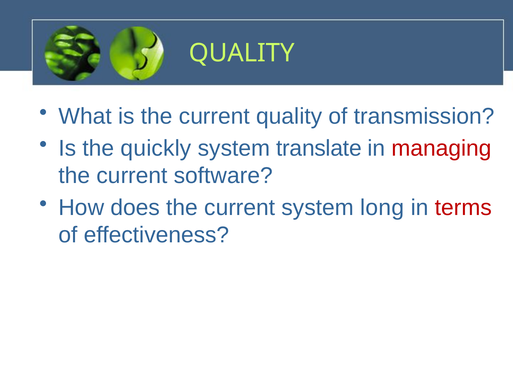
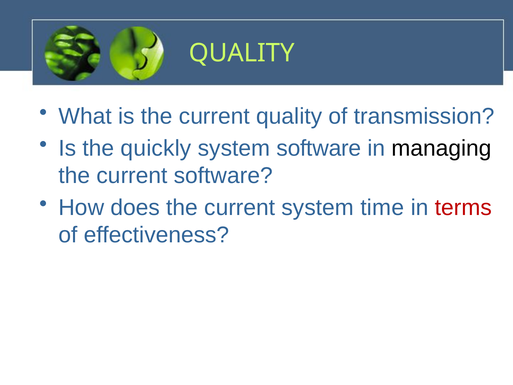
system translate: translate -> software (319, 148)
managing colour: red -> black (442, 148)
long: long -> time (382, 207)
